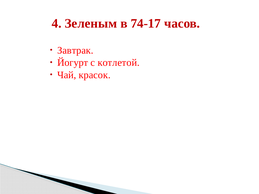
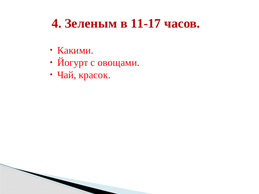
74-17: 74-17 -> 11-17 (146, 23)
Завтрак: Завтрак -> Какими (75, 50)
котлетой: котлетой -> овощами (119, 63)
